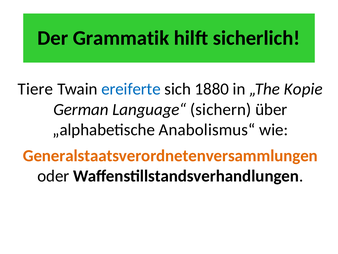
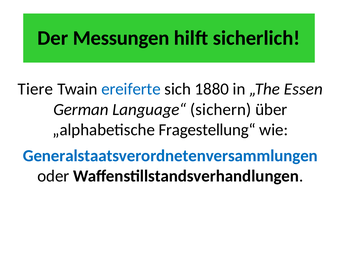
Grammatik: Grammatik -> Messungen (121, 38)
Kopie: Kopie -> Essen (303, 89)
Anabolismus“: Anabolismus“ -> Fragestellung“ (207, 130)
Generalstaatsverordnetenversammlungen colour: orange -> blue (170, 155)
